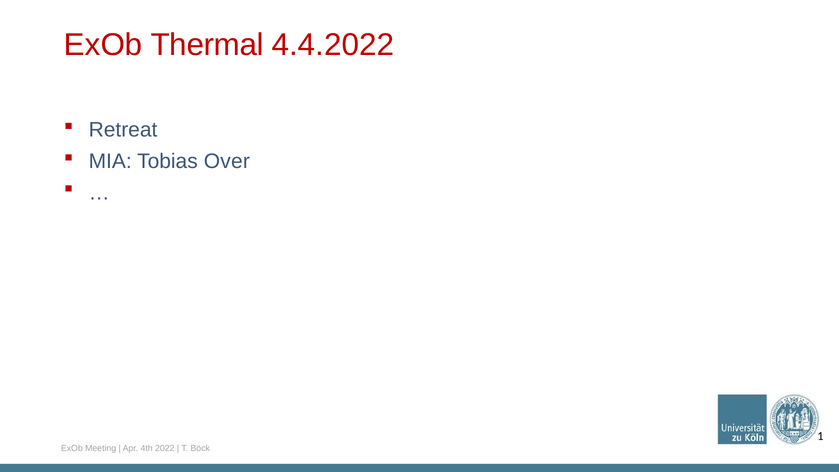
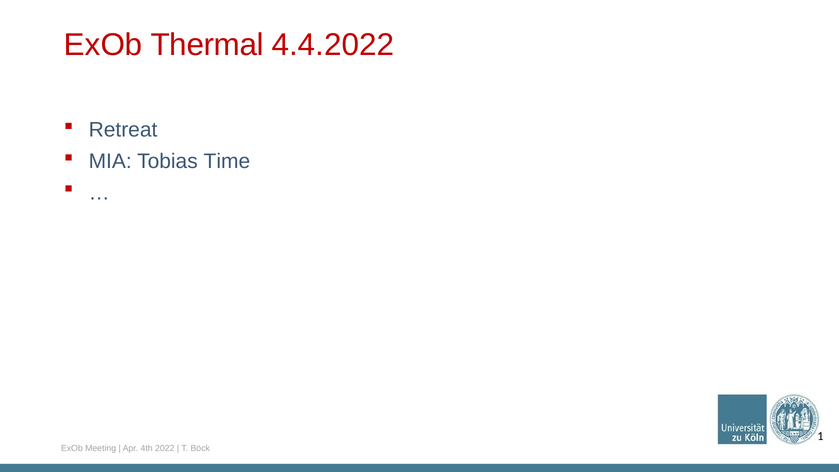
Over: Over -> Time (227, 161)
